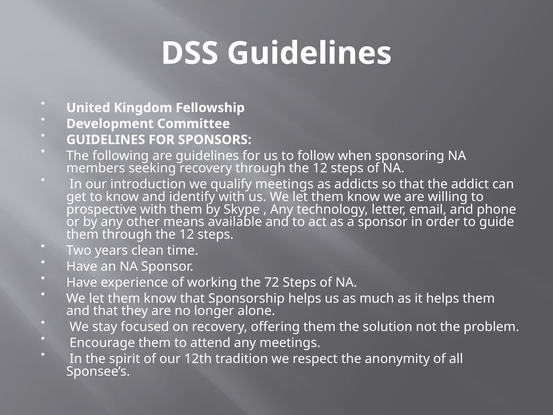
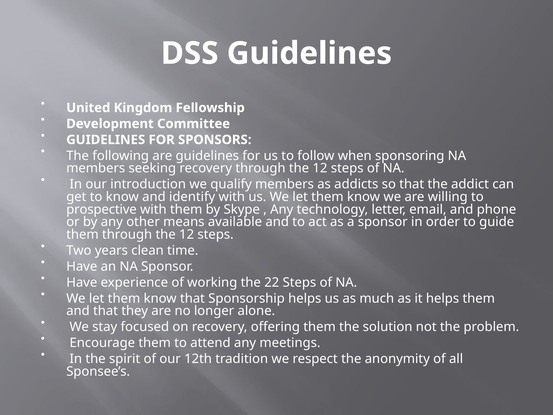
qualify meetings: meetings -> members (285, 184)
72: 72 -> 22 (272, 282)
